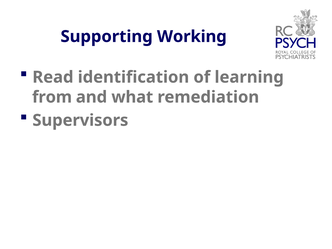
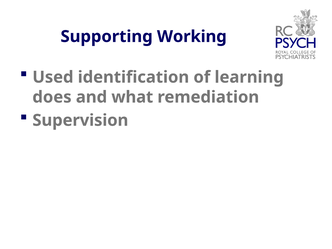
Read: Read -> Used (53, 77)
from: from -> does (52, 97)
Supervisors: Supervisors -> Supervision (80, 120)
